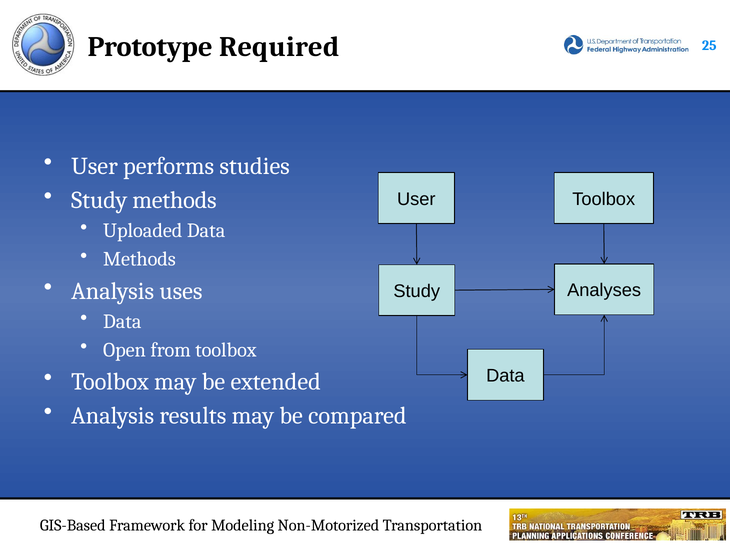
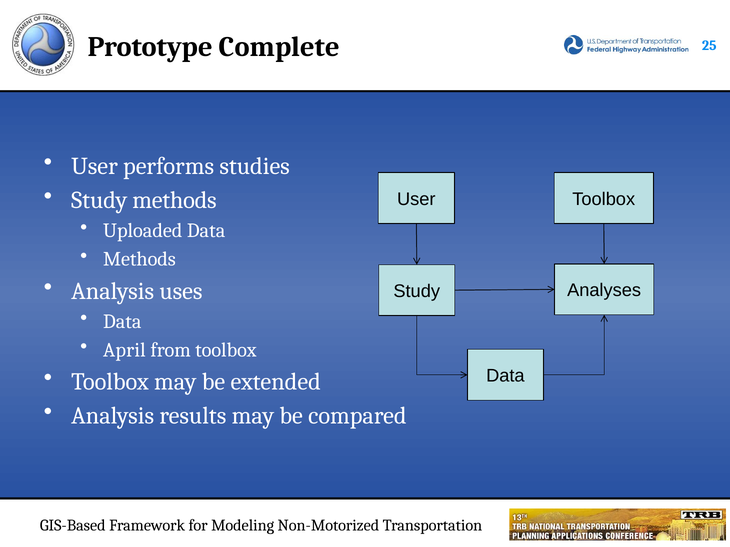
Required: Required -> Complete (279, 47)
Open: Open -> April (124, 350)
